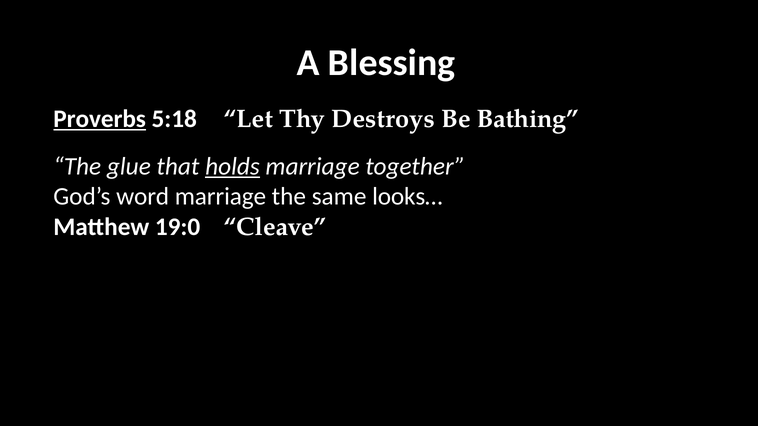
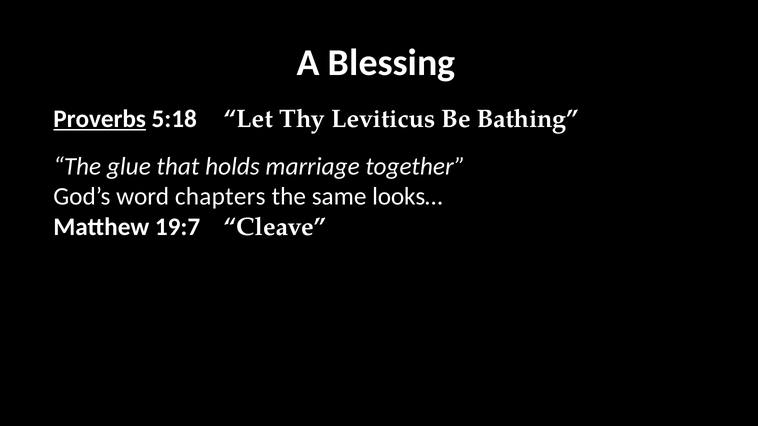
Destroys: Destroys -> Leviticus (383, 119)
holds underline: present -> none (232, 166)
word marriage: marriage -> chapters (220, 197)
19:0: 19:0 -> 19:7 (178, 227)
